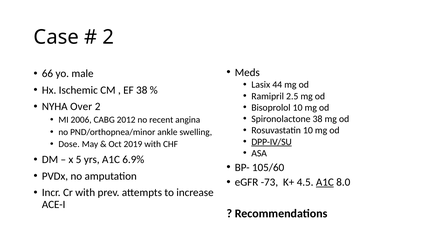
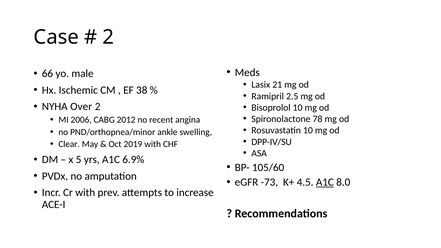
44: 44 -> 21 (277, 85)
Spironolactone 38: 38 -> 78 (318, 119)
DPP-IV/SU underline: present -> none (272, 142)
Dose: Dose -> Clear (69, 144)
